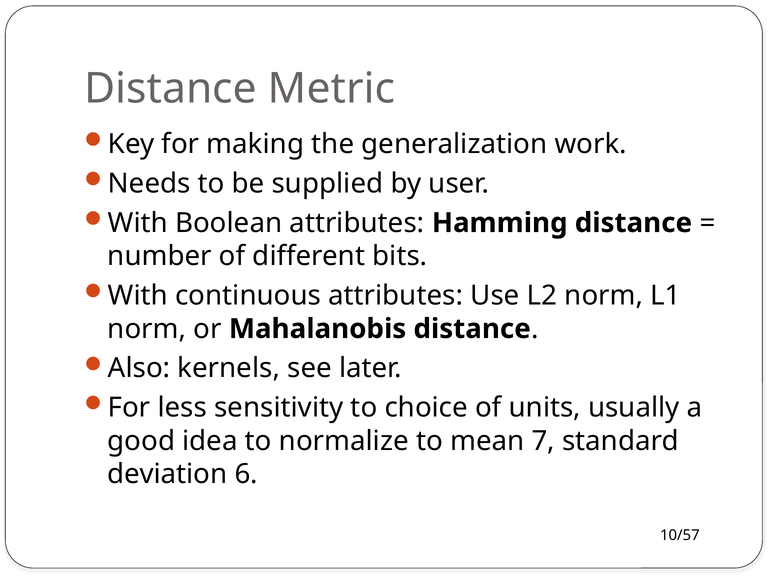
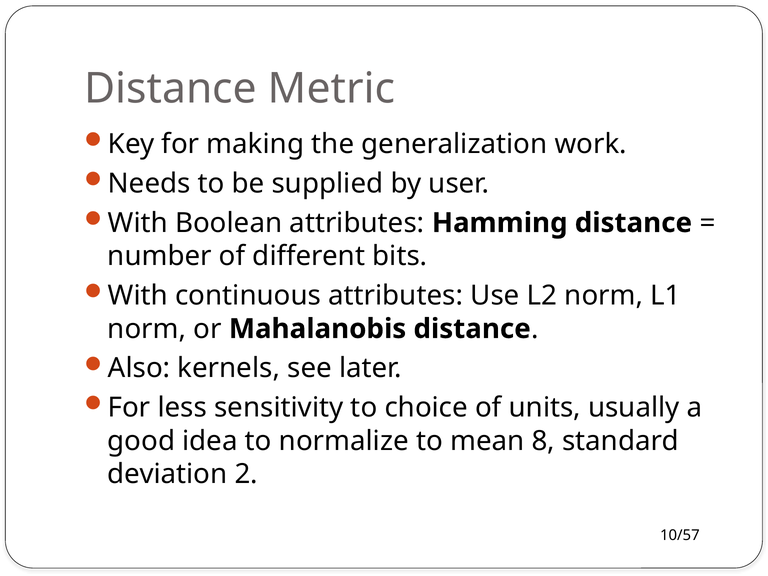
7: 7 -> 8 (543, 441)
6: 6 -> 2 (246, 474)
